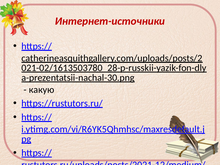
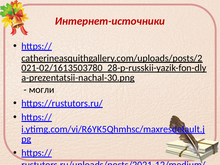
какую: какую -> могли (42, 90)
